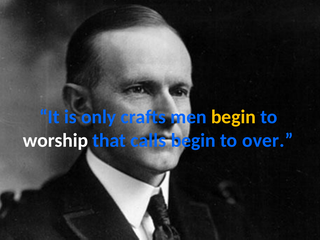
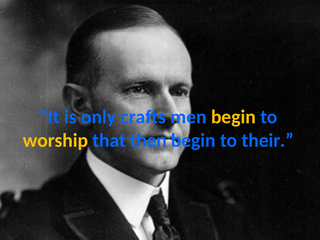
worship colour: white -> yellow (55, 140)
calls: calls -> then (148, 140)
over: over -> their (268, 140)
